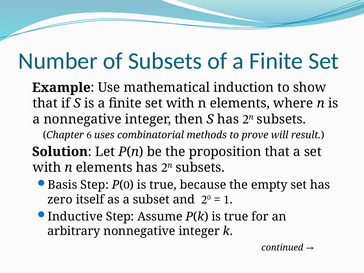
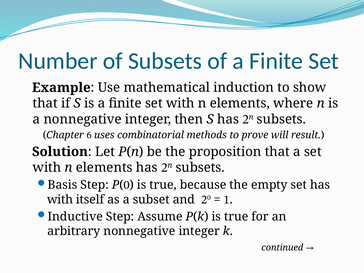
zero: zero -> with (60, 200)
